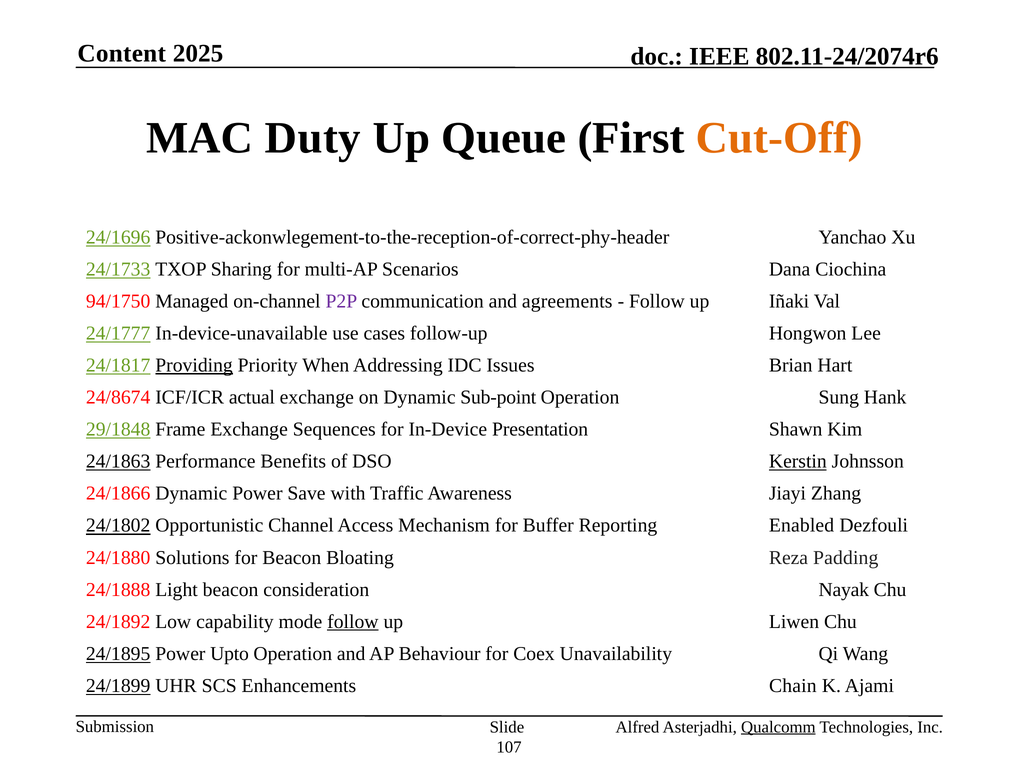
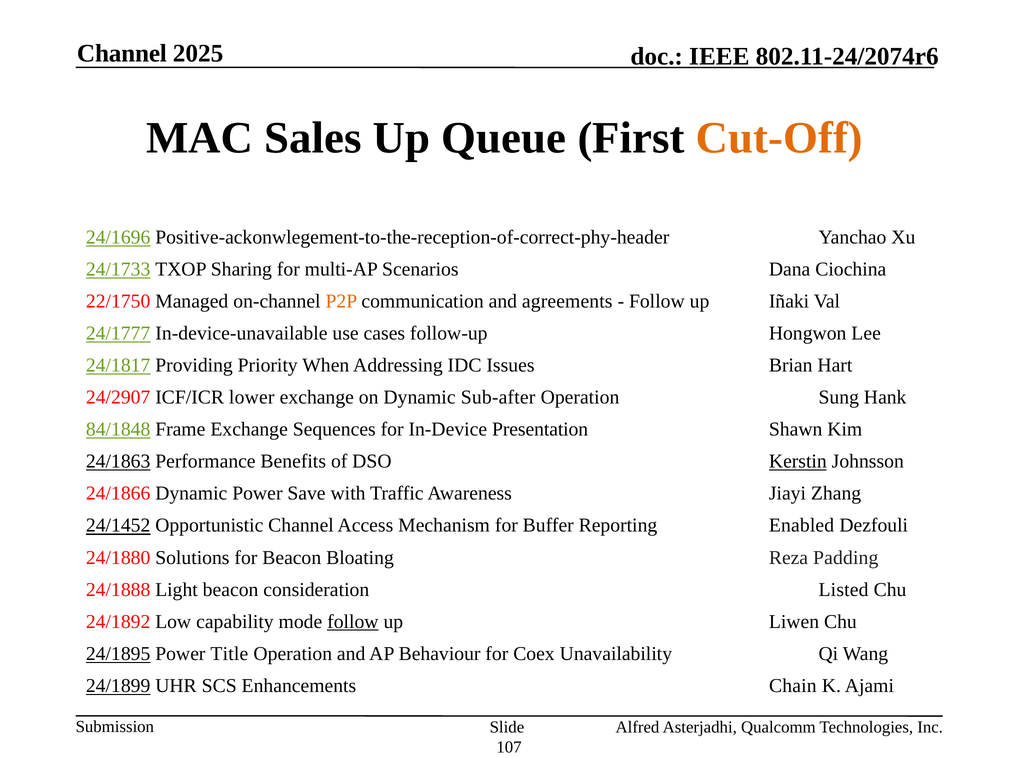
Content: Content -> Channel (122, 54)
Duty: Duty -> Sales (313, 138)
94/1750: 94/1750 -> 22/1750 (118, 301)
P2P colour: purple -> orange (341, 301)
Providing underline: present -> none (194, 365)
24/8674: 24/8674 -> 24/2907 (118, 397)
actual: actual -> lower (252, 397)
Sub-point: Sub-point -> Sub-after (498, 397)
29/1848: 29/1848 -> 84/1848 (118, 429)
24/1802: 24/1802 -> 24/1452 (118, 525)
Nayak: Nayak -> Listed (844, 589)
Upto: Upto -> Title (229, 653)
Qualcomm underline: present -> none (778, 726)
